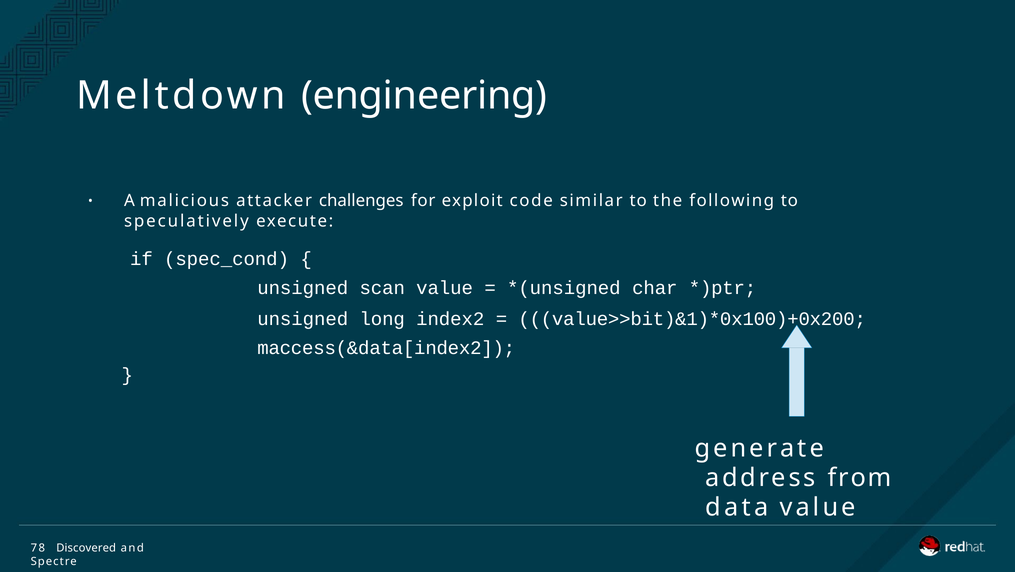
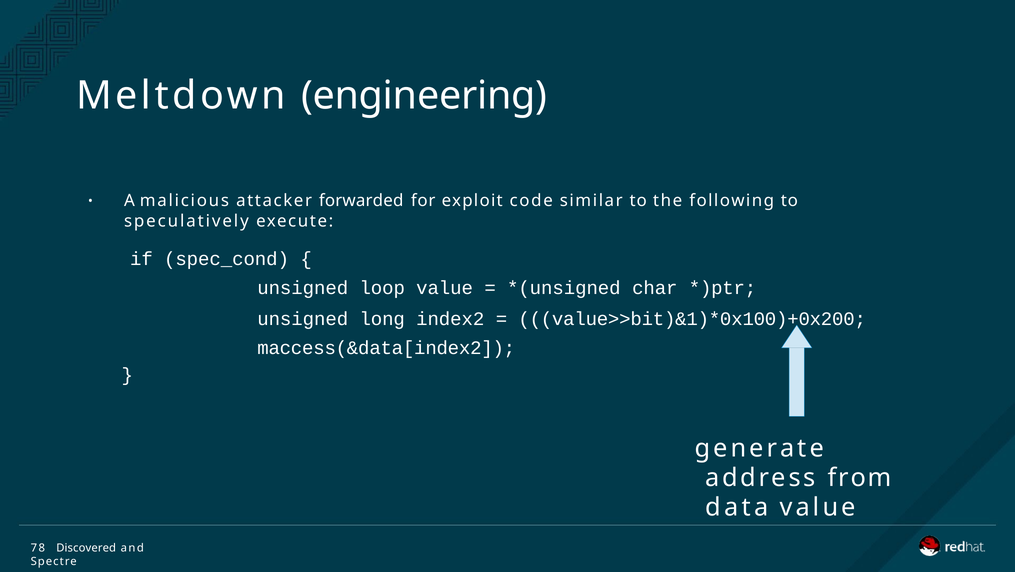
challenges: challenges -> forwarded (361, 201)
scan: scan -> loop (382, 288)
